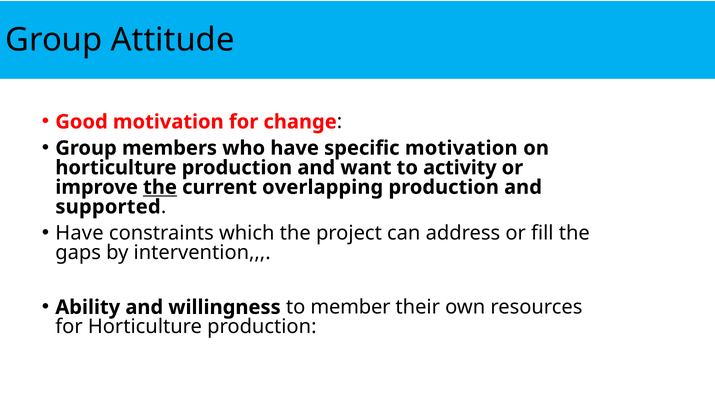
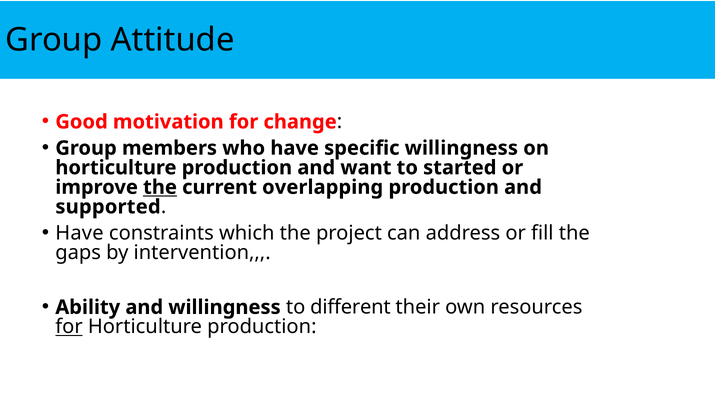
specific motivation: motivation -> willingness (461, 148)
activity: activity -> started (460, 168)
member: member -> different (350, 307)
for underline: none -> present (69, 327)
